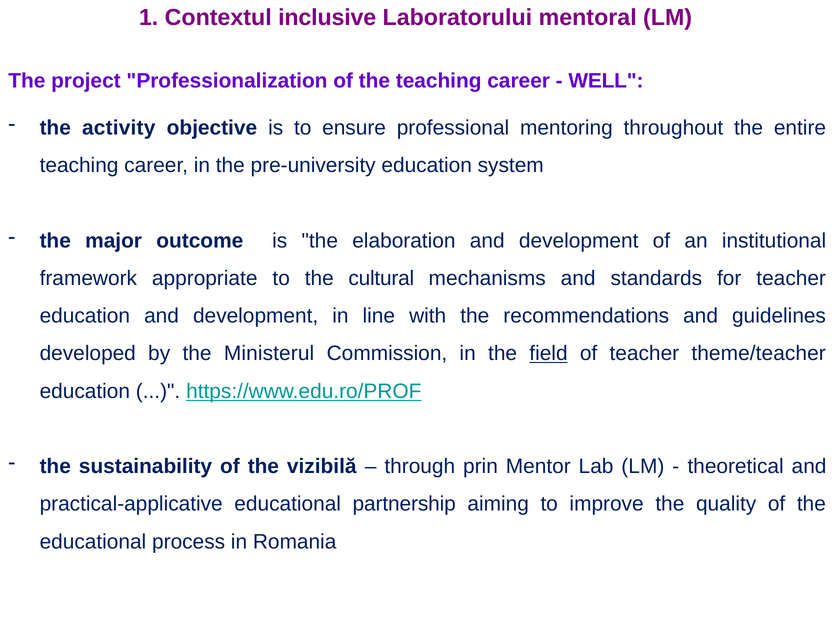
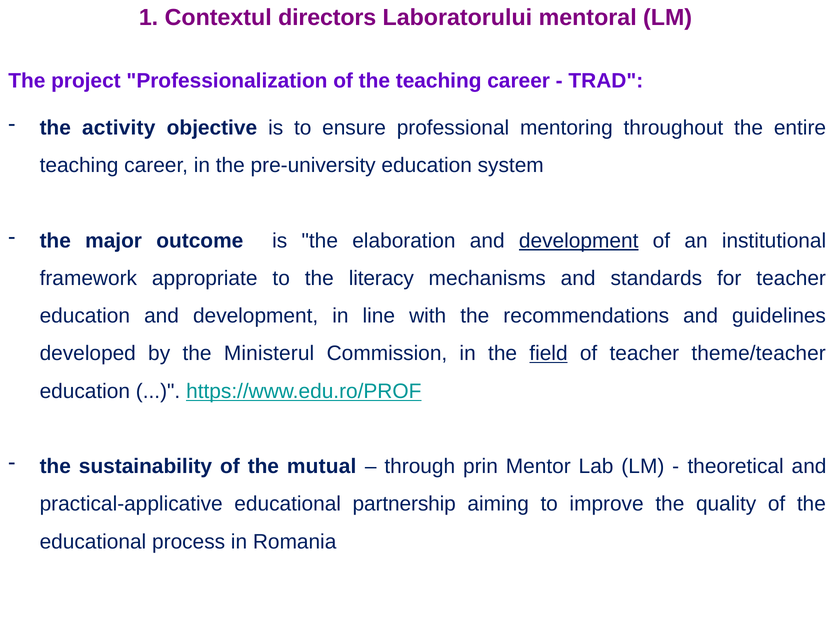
inclusive: inclusive -> directors (327, 17)
WELL: WELL -> TRAD (606, 81)
development underline: none -> present (579, 240)
cultural: cultural -> literacy (381, 278)
vizibilă: vizibilă -> mutual (322, 466)
